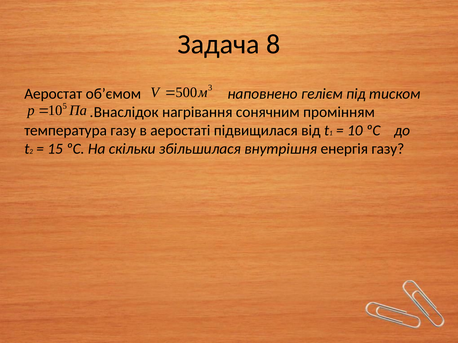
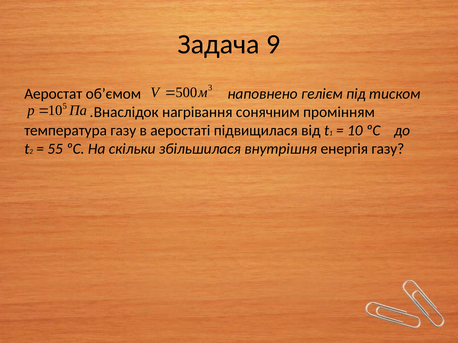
8: 8 -> 9 (273, 44)
15: 15 -> 55 (55, 149)
